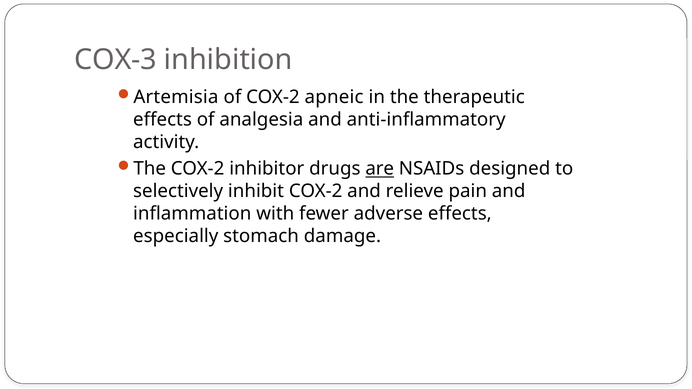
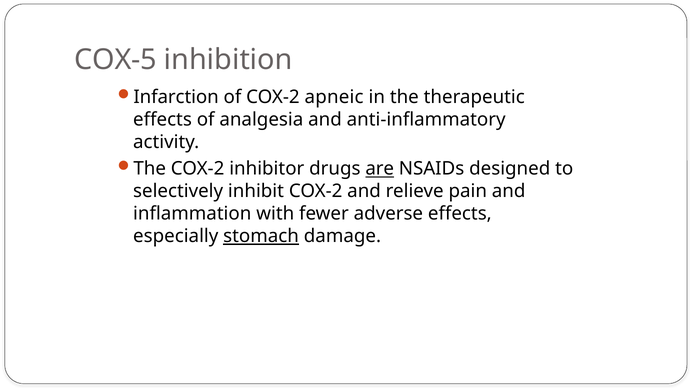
COX-3: COX-3 -> COX-5 (116, 60)
Artemisia: Artemisia -> Infarction (176, 97)
stomach underline: none -> present (261, 236)
